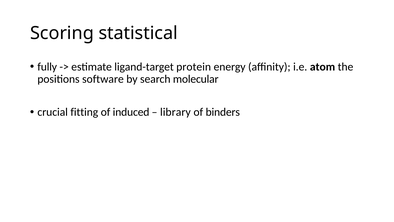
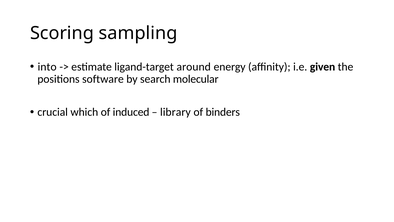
statistical: statistical -> sampling (138, 33)
fully: fully -> into (47, 67)
protein: protein -> around (194, 67)
atom: atom -> given (323, 67)
fitting: fitting -> which (84, 112)
